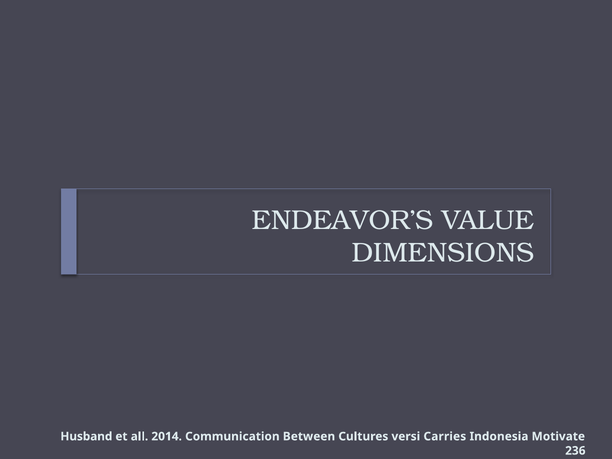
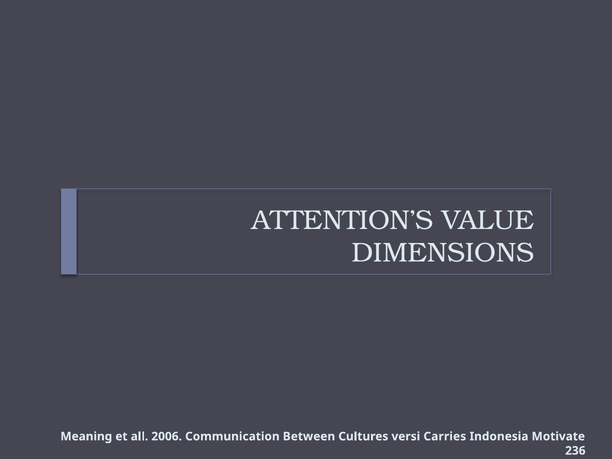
ENDEAVOR’S: ENDEAVOR’S -> ATTENTION’S (343, 220)
Husband: Husband -> Meaning (86, 436)
2014: 2014 -> 2006 (167, 436)
